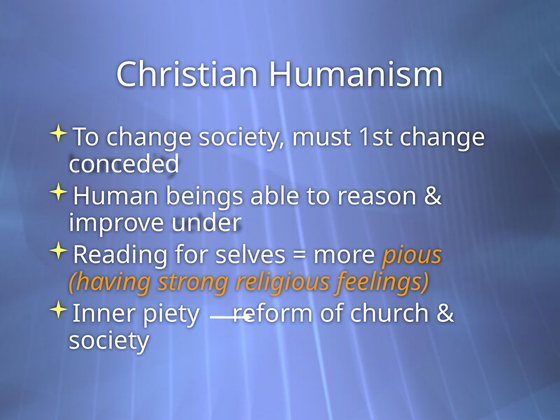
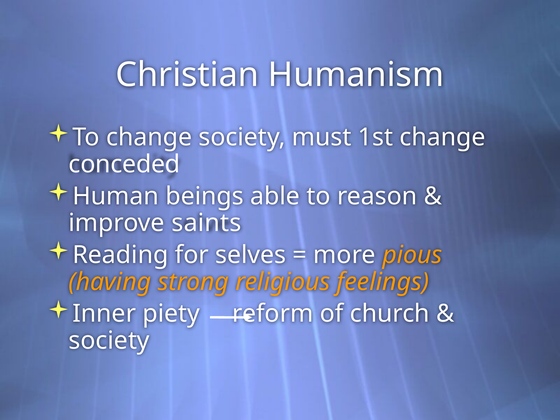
under: under -> saints (206, 223)
